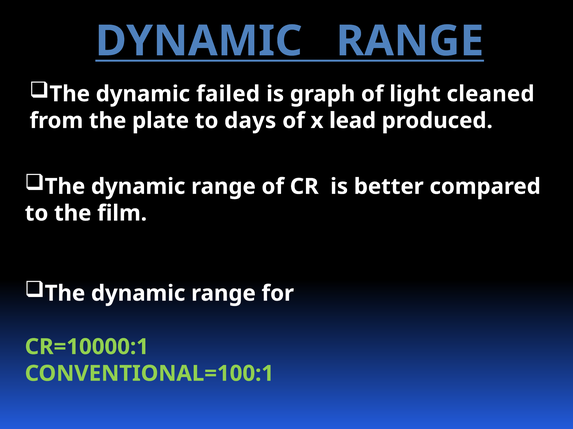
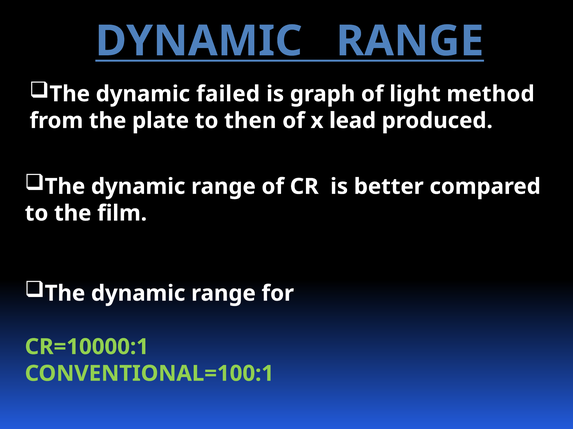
cleaned: cleaned -> method (491, 94)
days: days -> then (250, 121)
